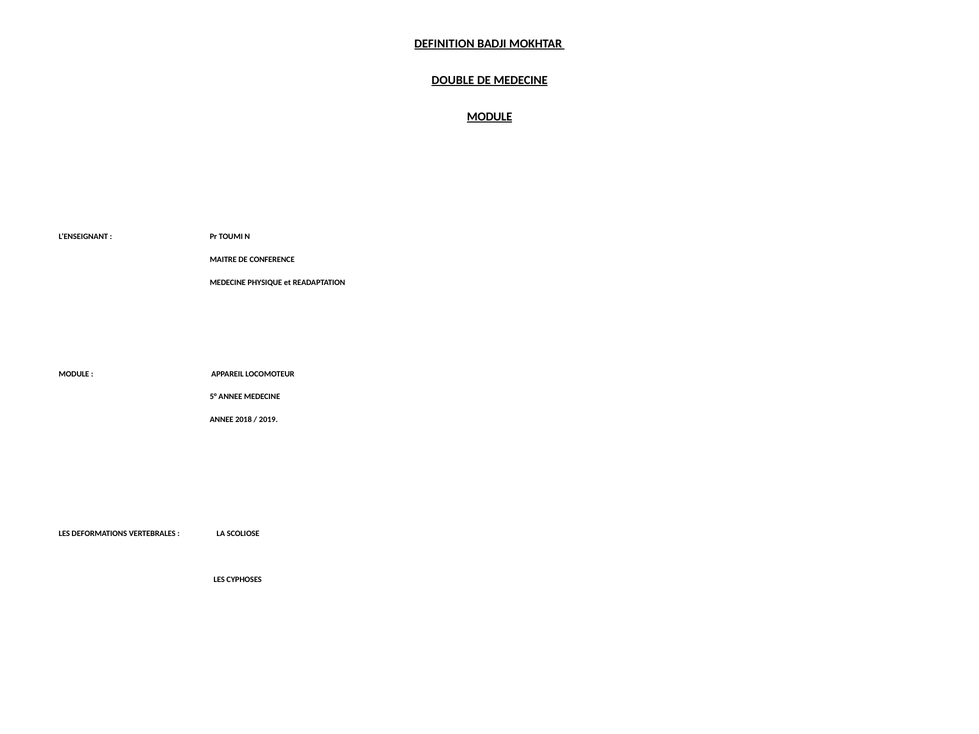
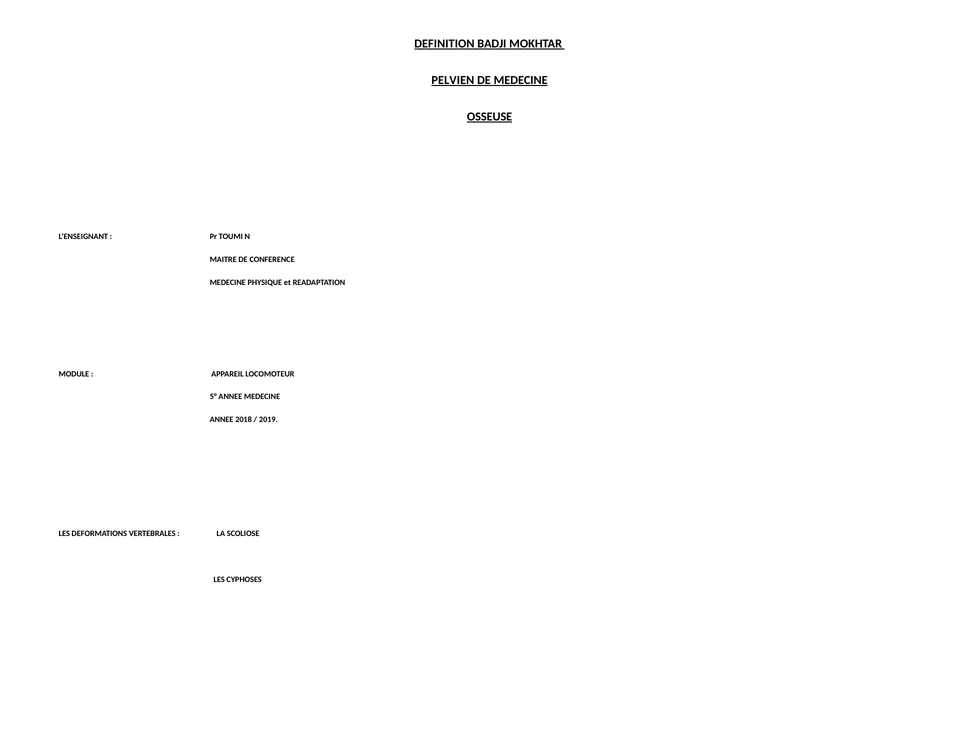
DOUBLE: DOUBLE -> PELVIEN (453, 80)
MODULE: MODULE -> OSSEUSE (490, 117)
